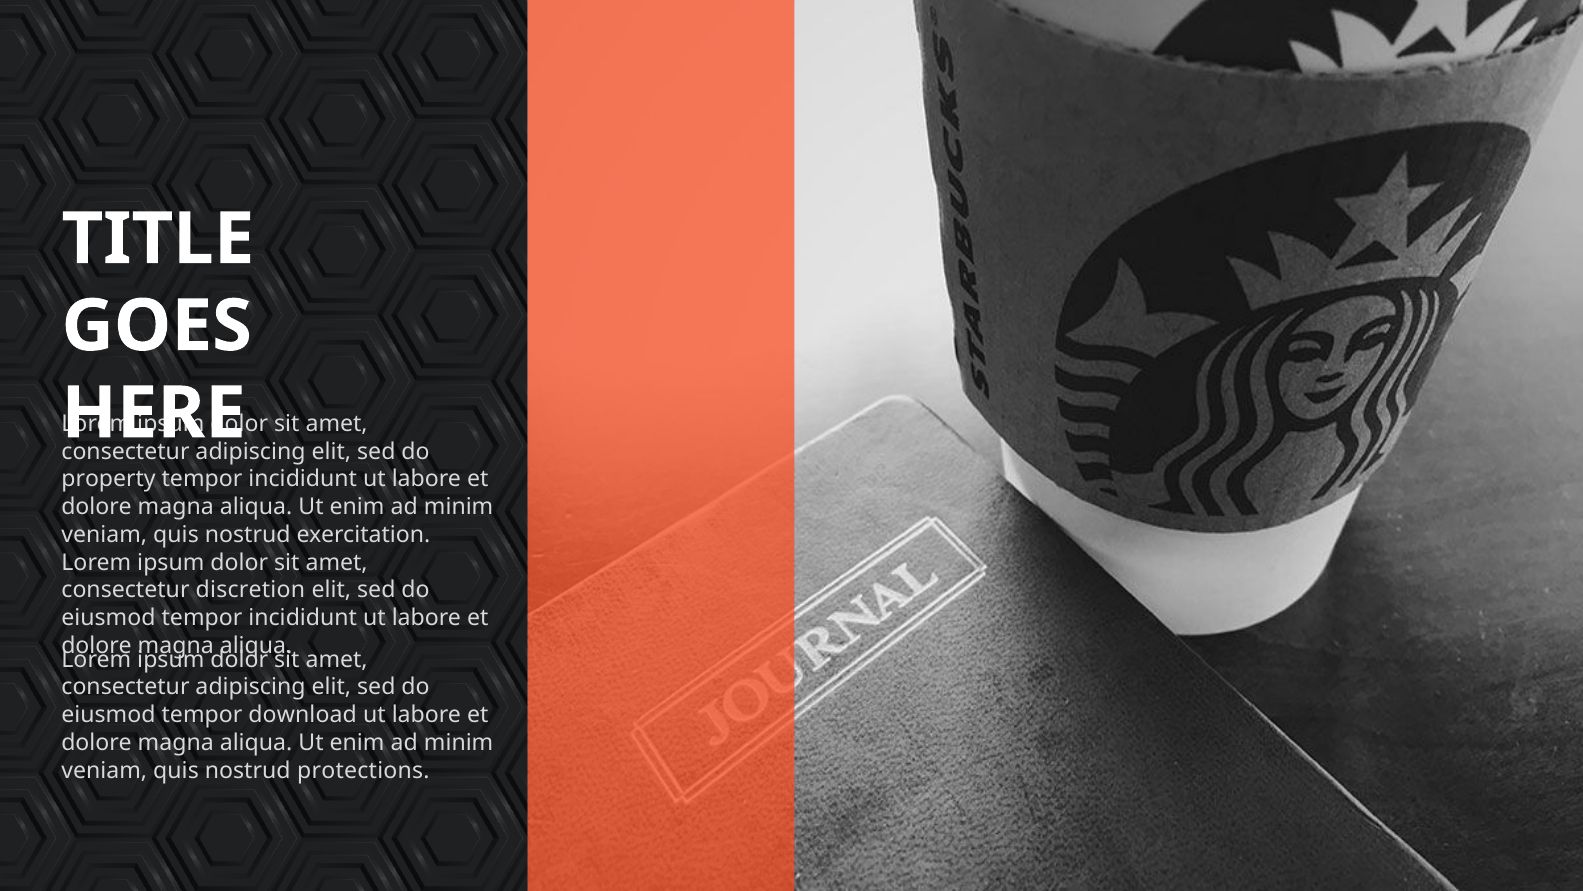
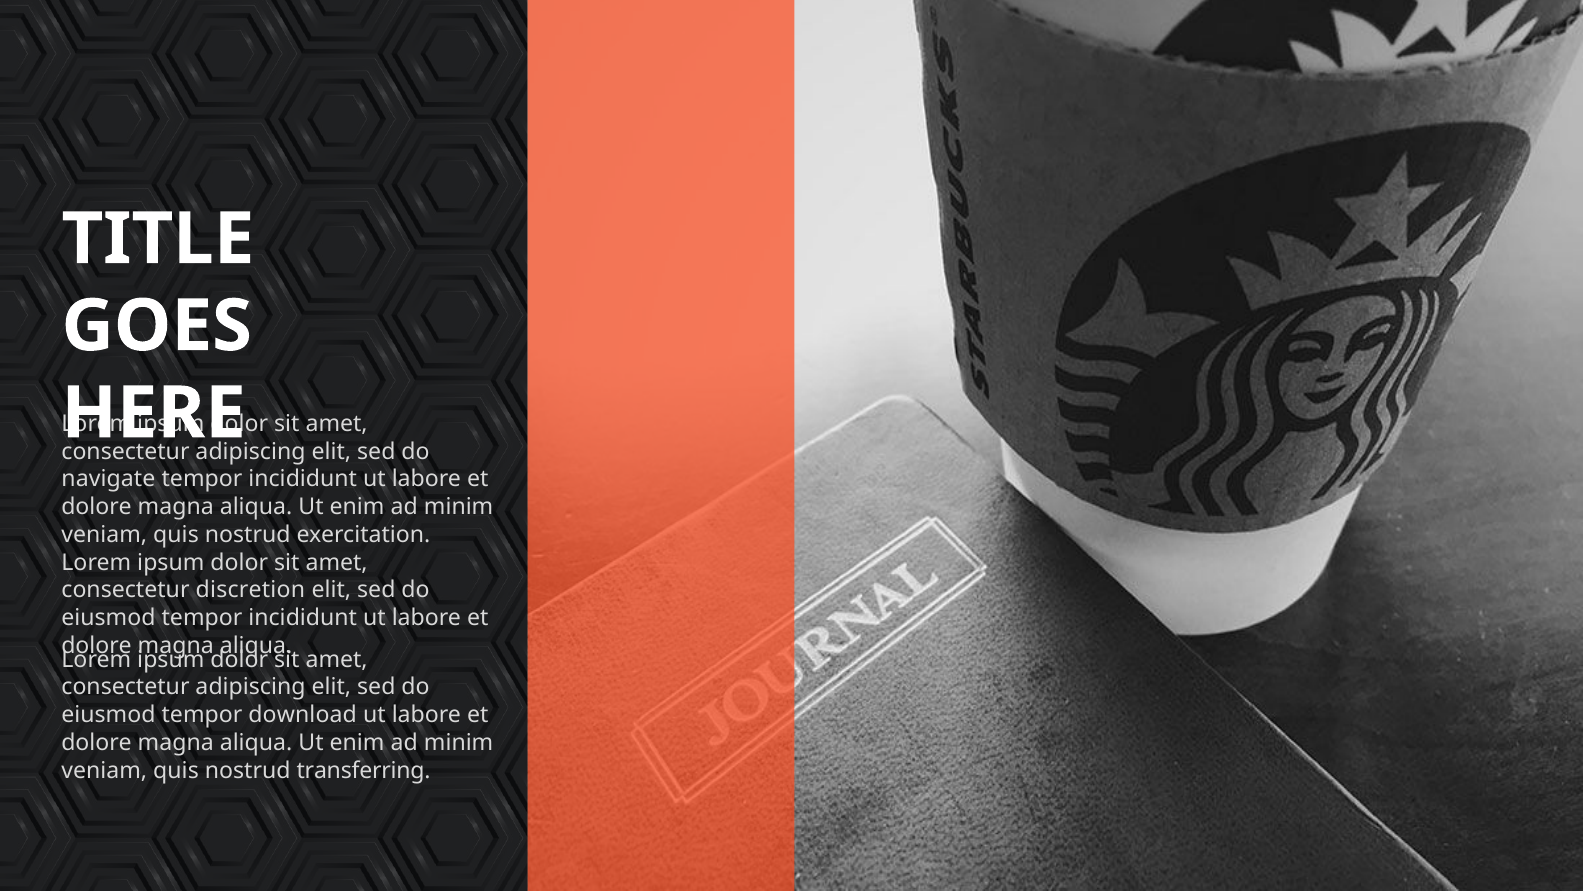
property: property -> navigate (108, 479)
protections: protections -> transferring (364, 770)
